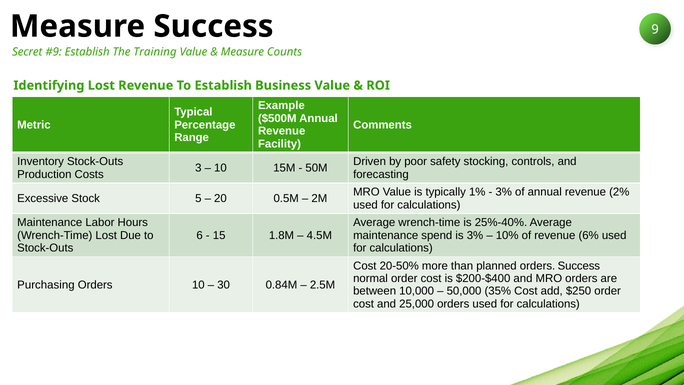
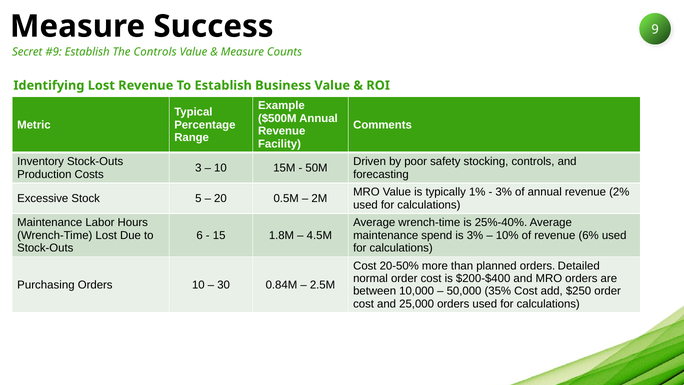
The Training: Training -> Controls (155, 52)
orders Success: Success -> Detailed (579, 266)
